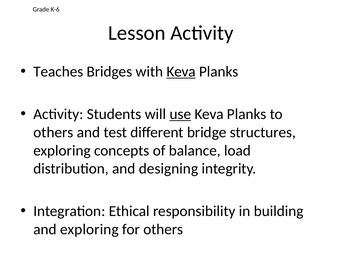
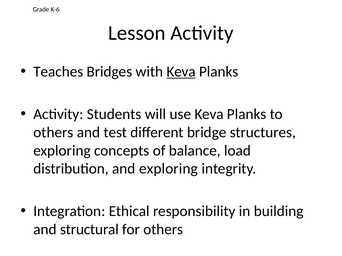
use underline: present -> none (180, 114)
and designing: designing -> exploring (168, 169)
and exploring: exploring -> structural (89, 230)
